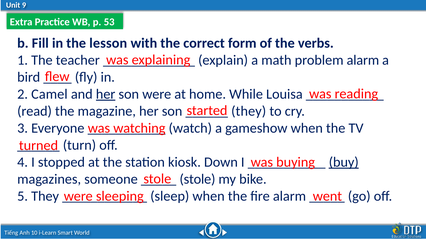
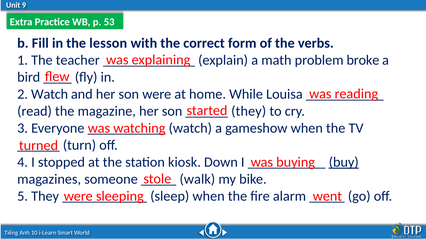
problem alarm: alarm -> broke (363, 60)
2 Camel: Camel -> Watch (50, 94)
her underline: present -> none (106, 94)
stole: stole -> walk (197, 180)
